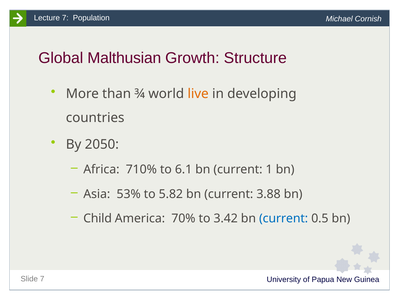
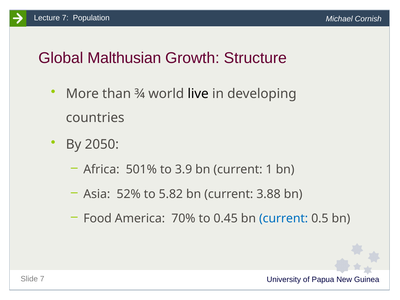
live colour: orange -> black (198, 94)
710%: 710% -> 501% (141, 170)
6.1: 6.1 -> 3.9 (184, 170)
53%: 53% -> 52% (129, 194)
Child: Child -> Food (98, 218)
3.42: 3.42 -> 0.45 (226, 218)
